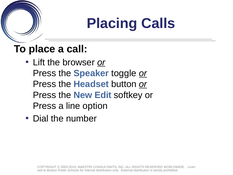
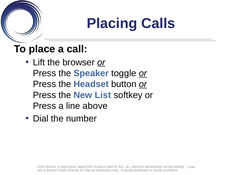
Edit: Edit -> List (103, 95)
option: option -> above (95, 106)
